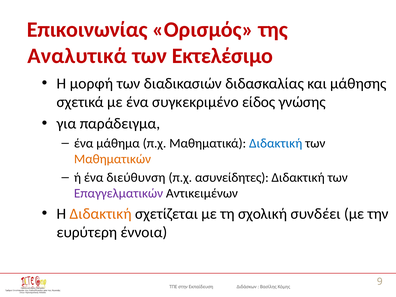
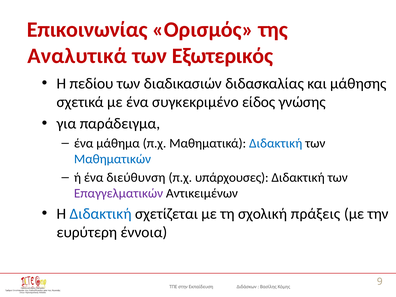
Εκτελέσιμο: Εκτελέσιμο -> Εξωτερικός (222, 56)
μορφή: μορφή -> πεδίου (92, 83)
Μαθηματικών colour: orange -> blue (112, 159)
ασυνείδητες: ασυνείδητες -> υπάρχουσες (232, 177)
Διδακτική colour: orange -> blue (101, 214)
συνδέει: συνδέει -> πράξεις (316, 214)
